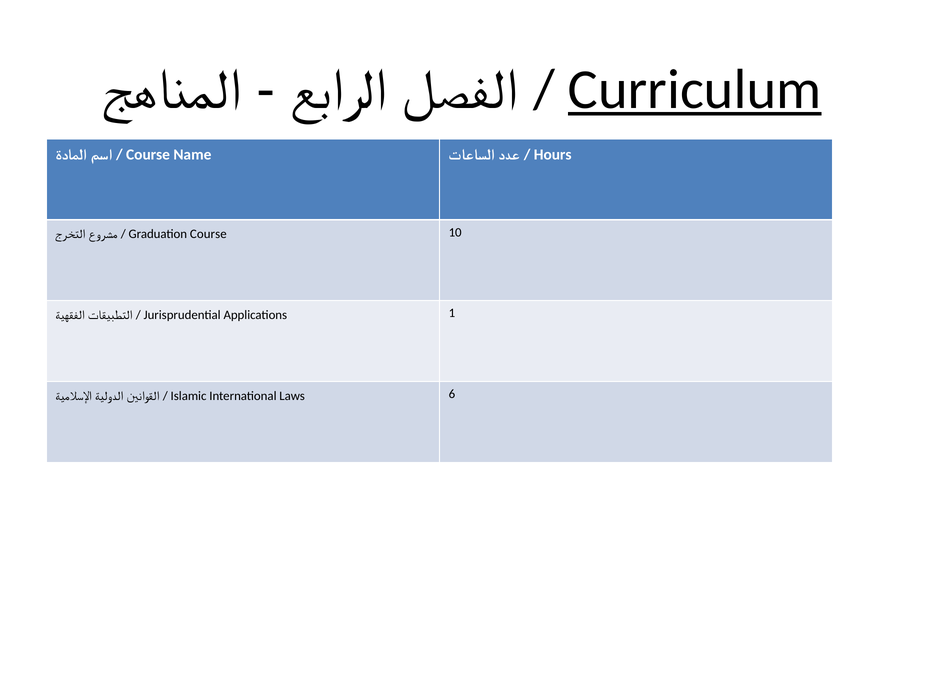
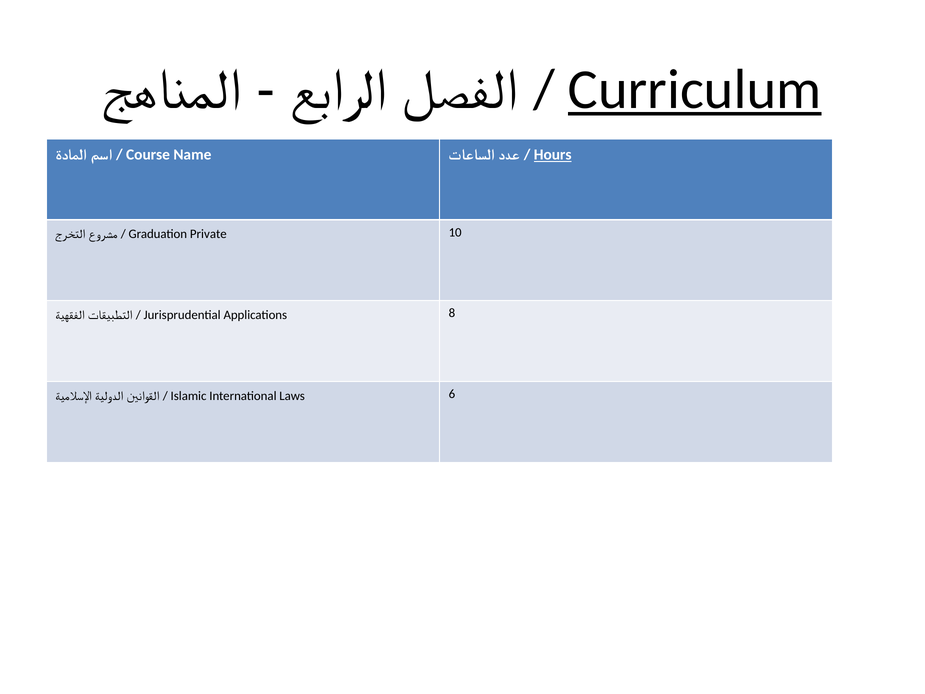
Hours underline: none -> present (553, 155)
Graduation Course: Course -> Private (208, 234)
1: 1 -> 8 (452, 313)
